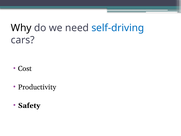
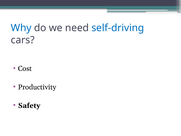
Why colour: black -> blue (21, 28)
